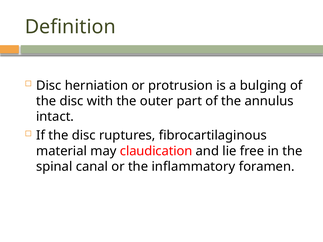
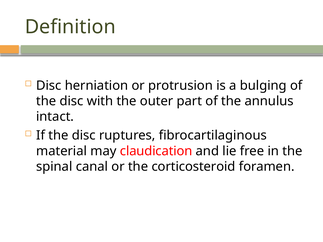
inflammatory: inflammatory -> corticosteroid (193, 167)
